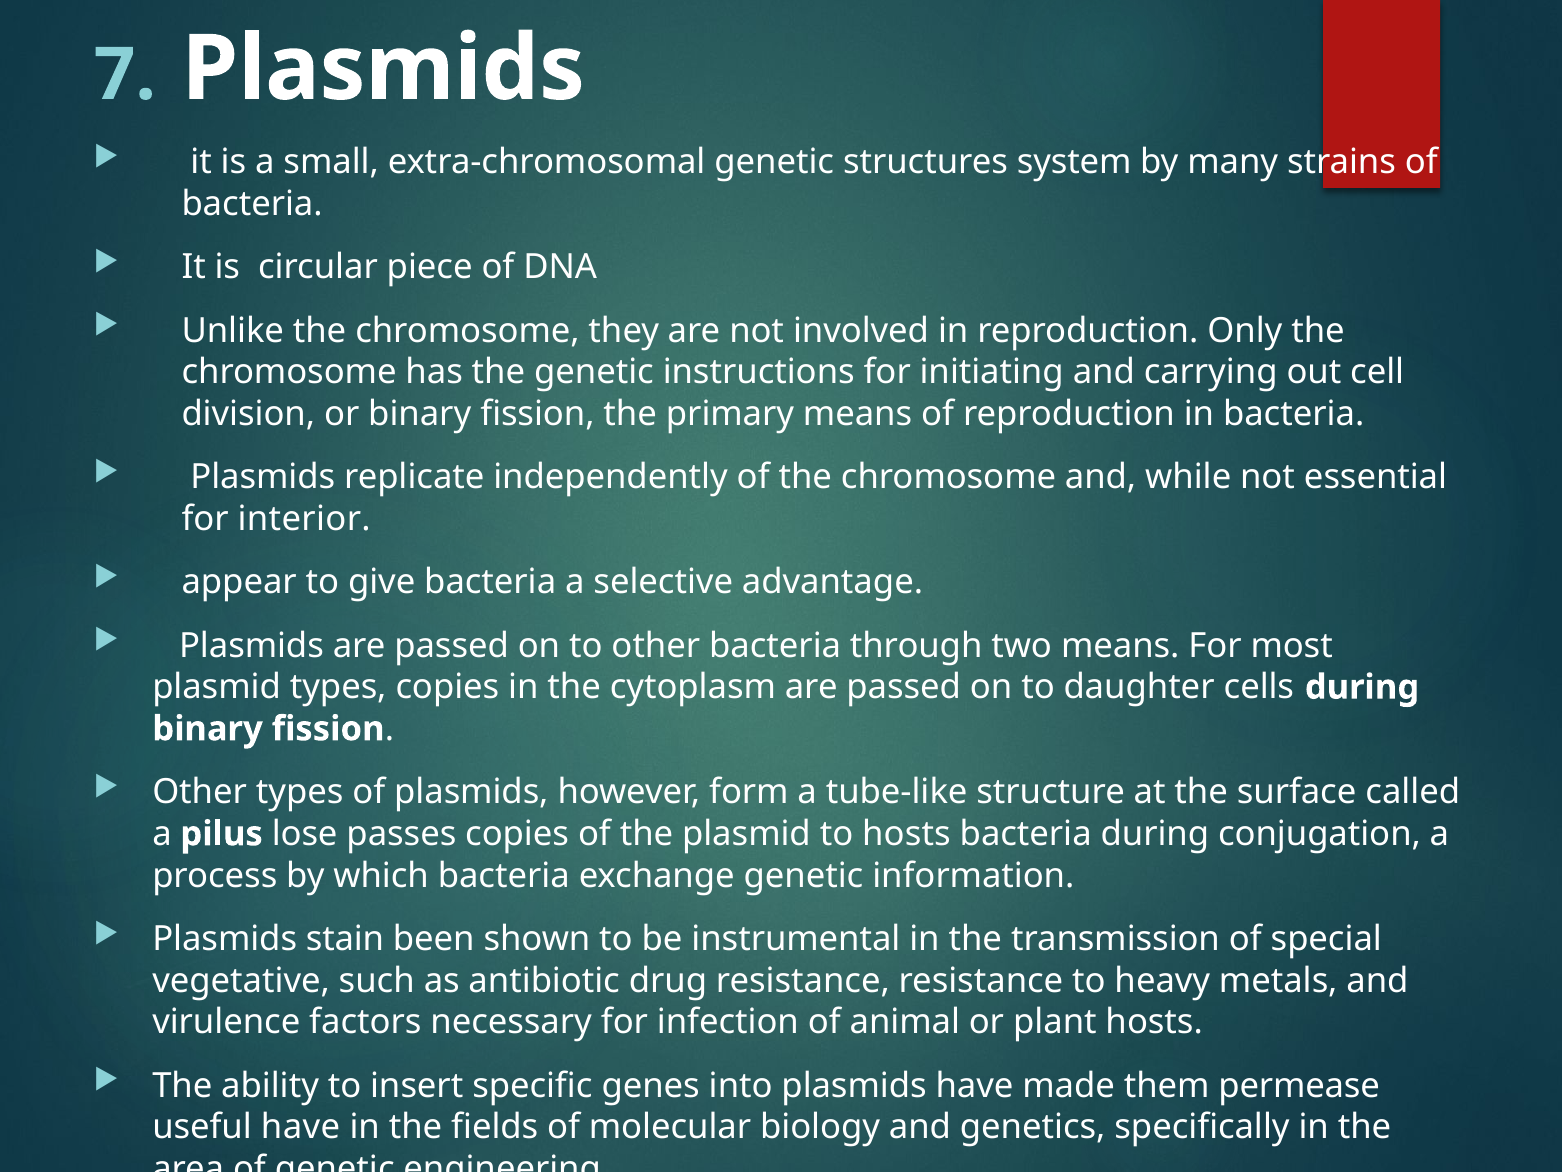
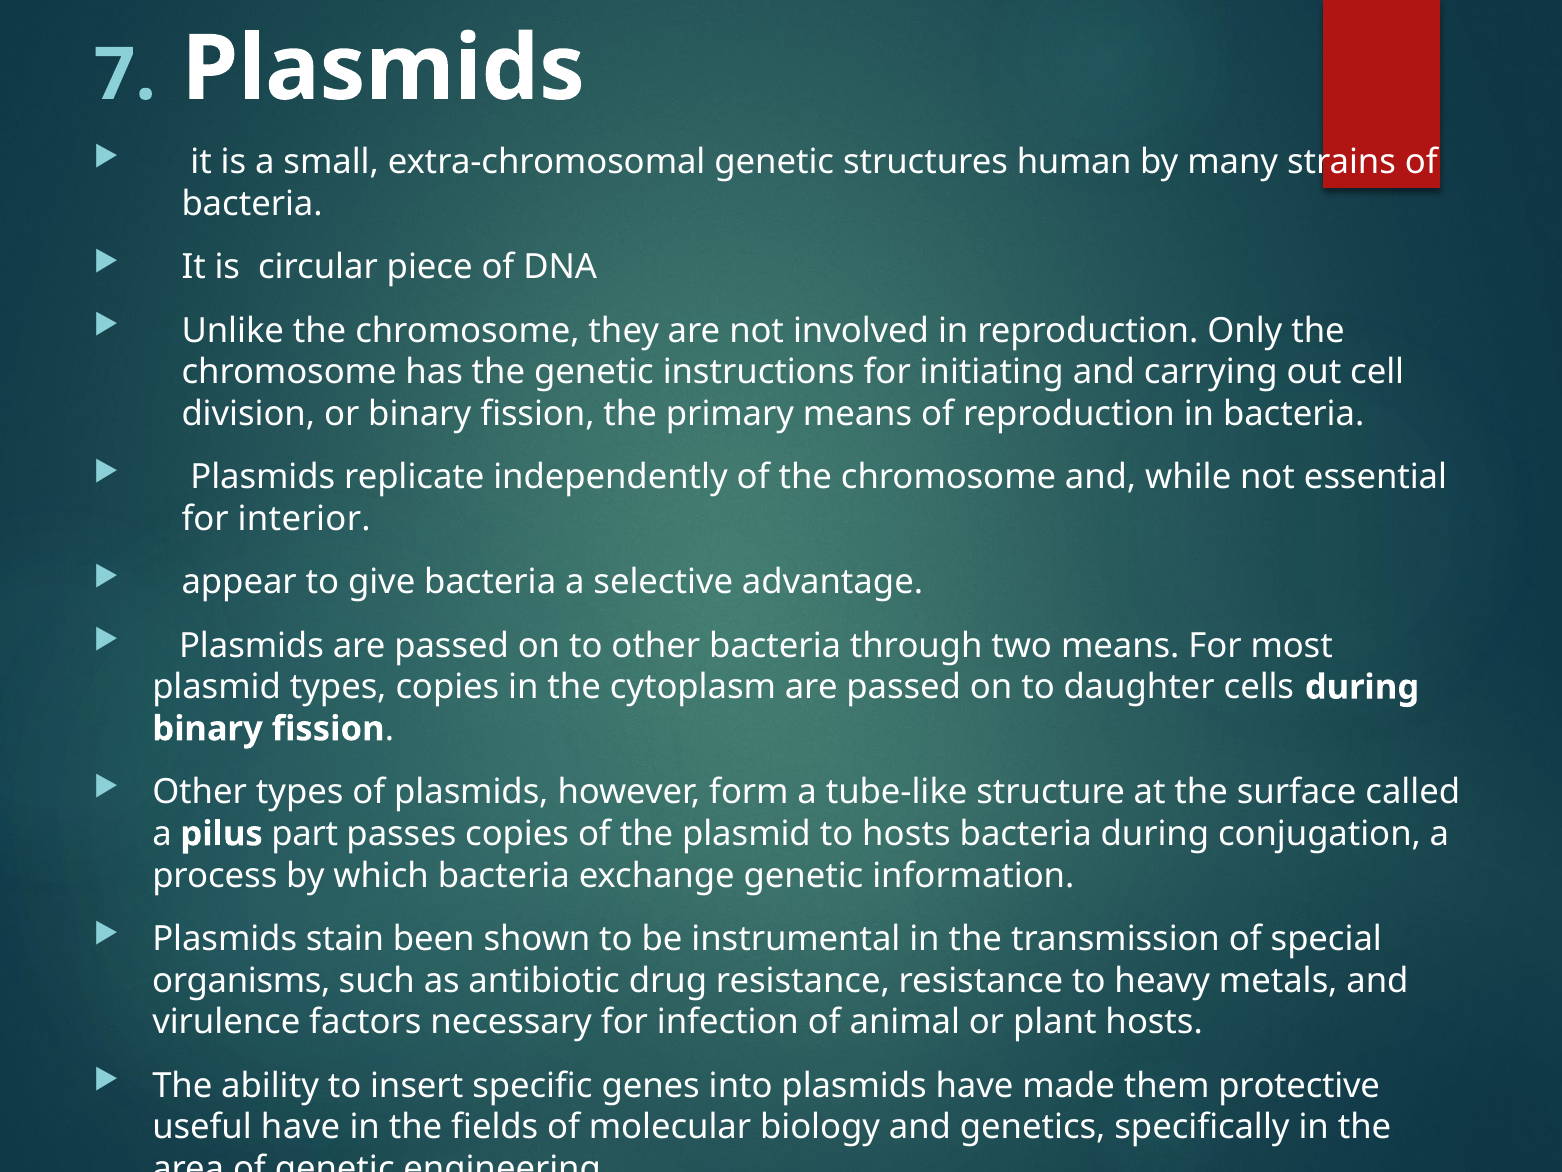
system: system -> human (1074, 162)
lose: lose -> part (305, 834)
vegetative: vegetative -> organisms (241, 980)
permease: permease -> protective (1299, 1085)
